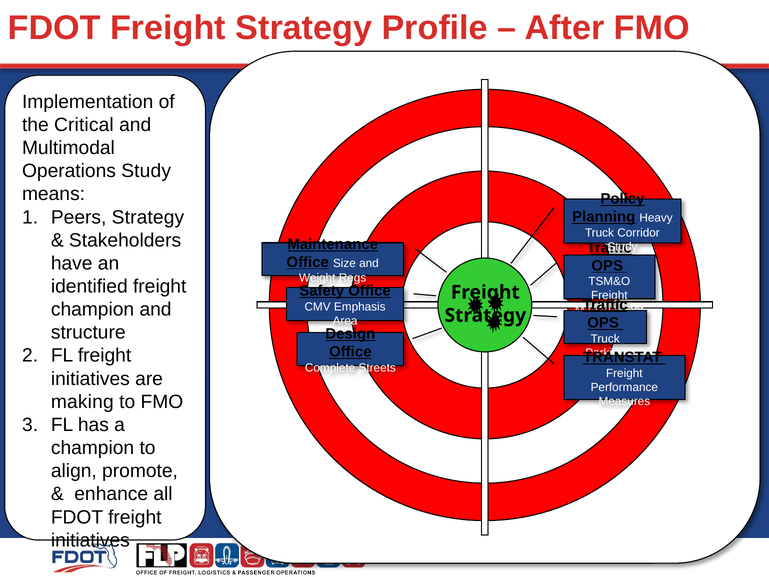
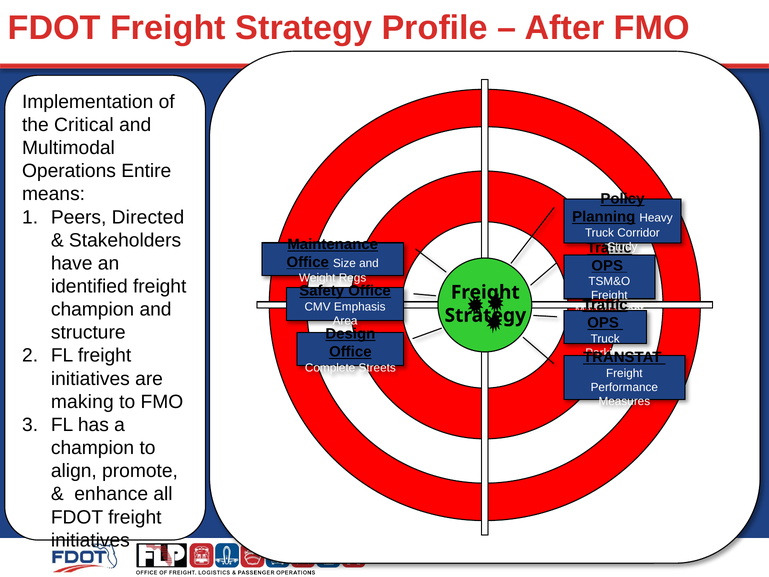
Operations Study: Study -> Entire (146, 171)
Peers Strategy: Strategy -> Directed (148, 217)
